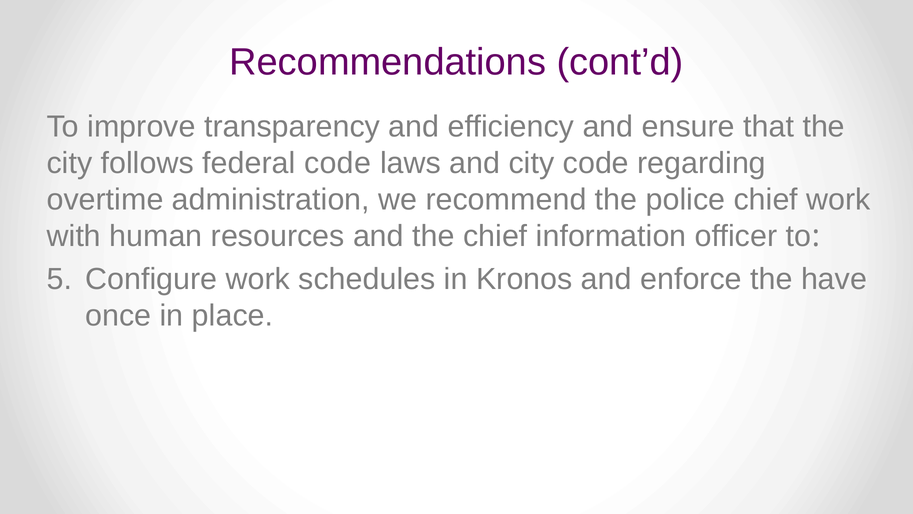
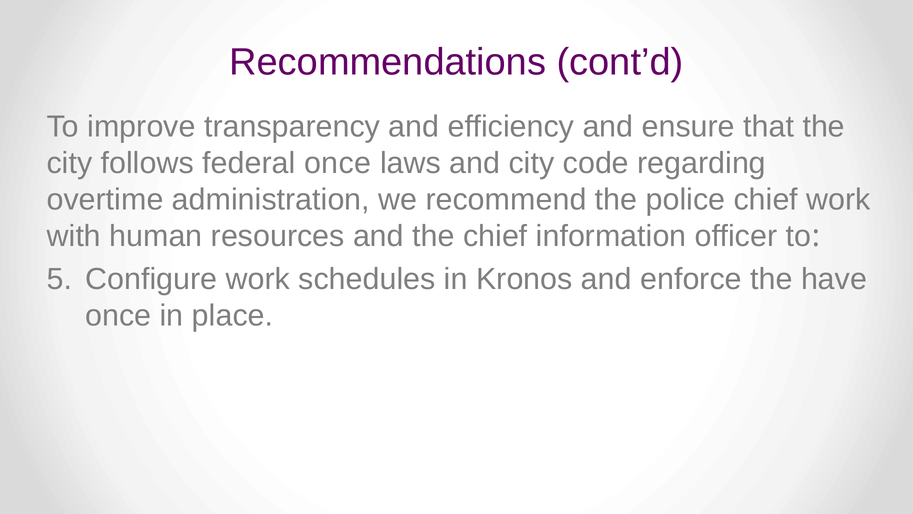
federal code: code -> once (338, 163)
